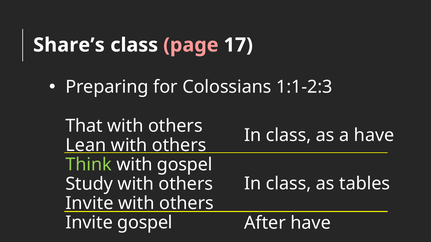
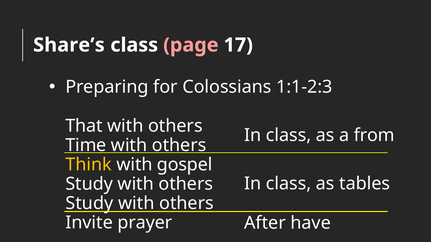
a have: have -> from (374, 136)
Lean: Lean -> Time (86, 145)
Think colour: light green -> yellow (89, 165)
Invite: Invite -> Study (89, 204)
Invite gospel: gospel -> prayer (145, 223)
